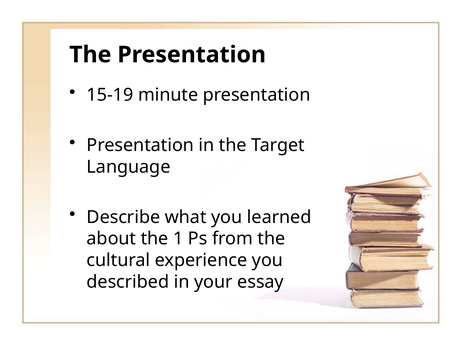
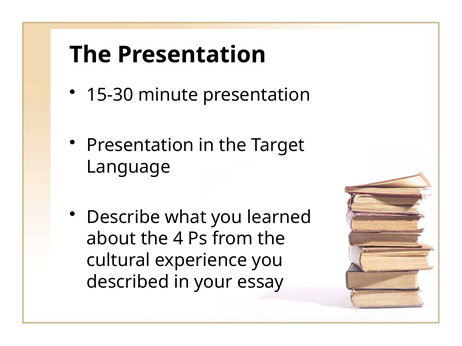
15-19: 15-19 -> 15-30 (110, 95)
1: 1 -> 4 (178, 239)
